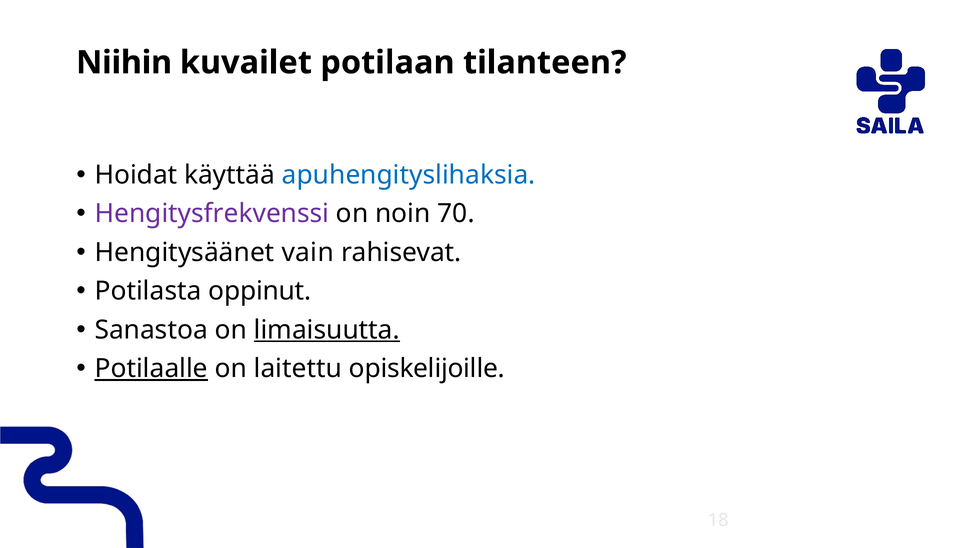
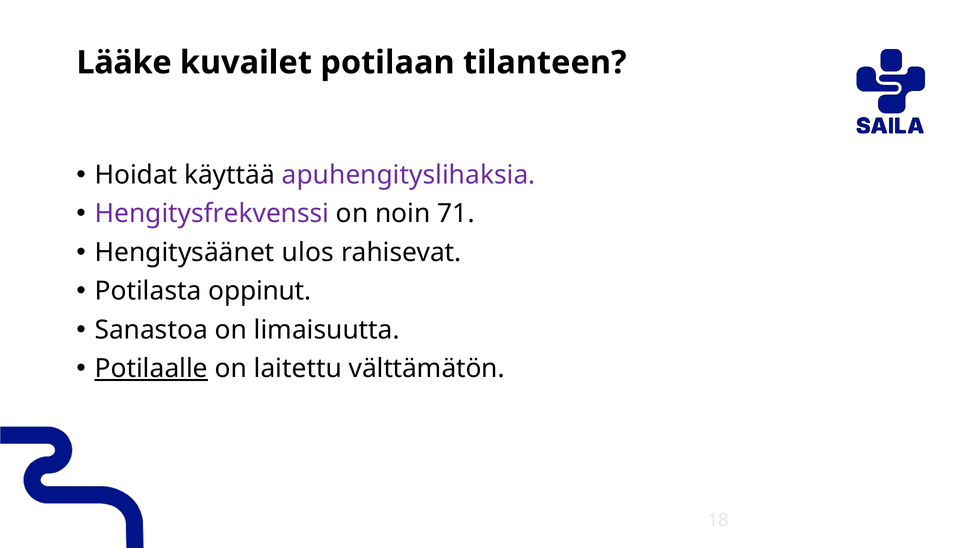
Niihin: Niihin -> Lääke (124, 63)
apuhengityslihaksia colour: blue -> purple (409, 175)
70: 70 -> 71 (456, 214)
vain: vain -> ulos (308, 252)
limaisuutta underline: present -> none (327, 330)
opiskelijoille: opiskelijoille -> välttämätön (427, 369)
